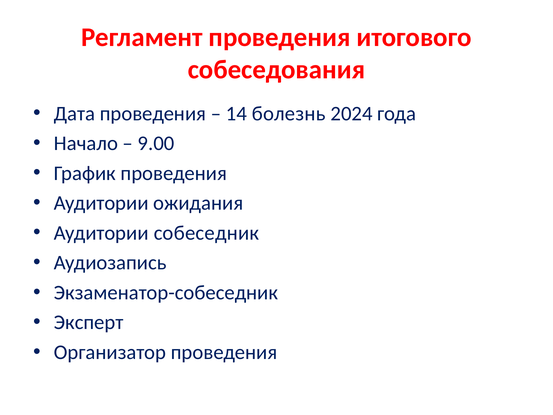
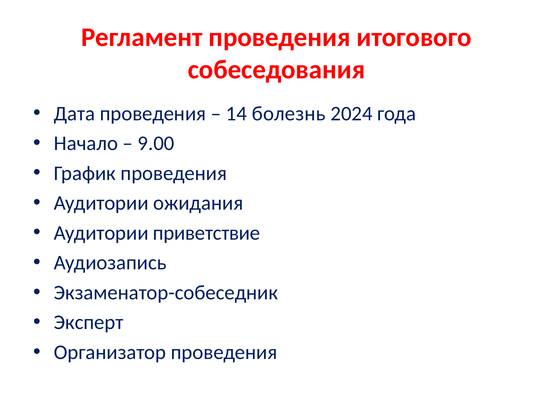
собеседник: собеседник -> приветствие (207, 233)
